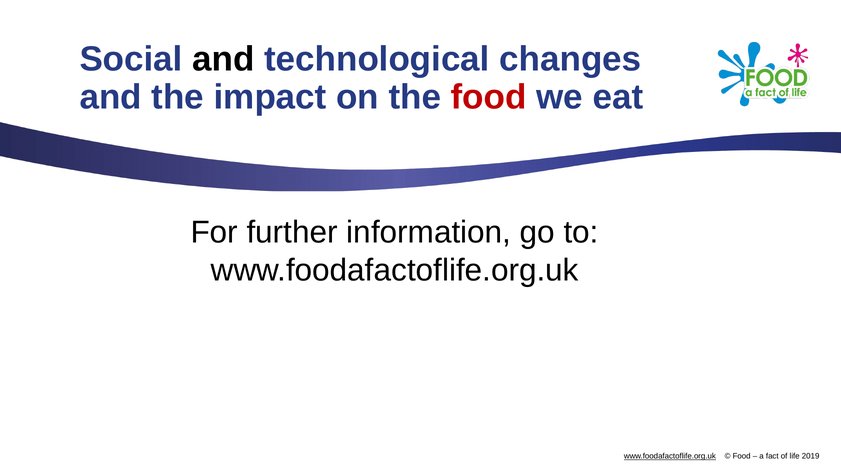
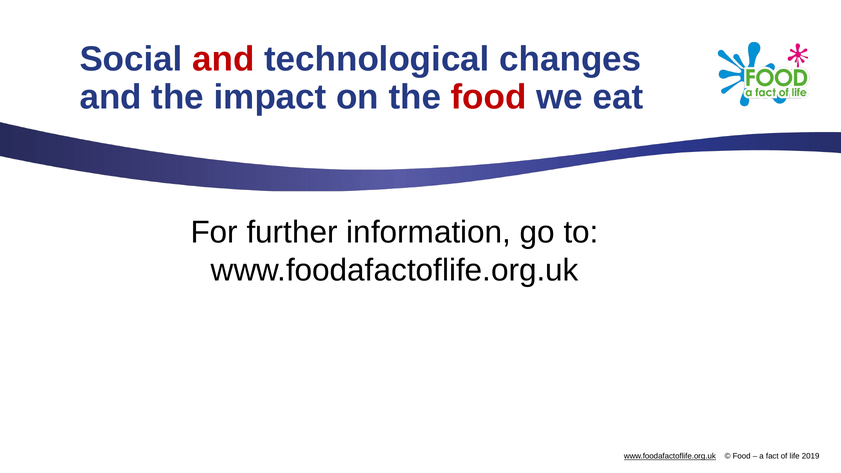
and colour: black -> red (223, 59)
